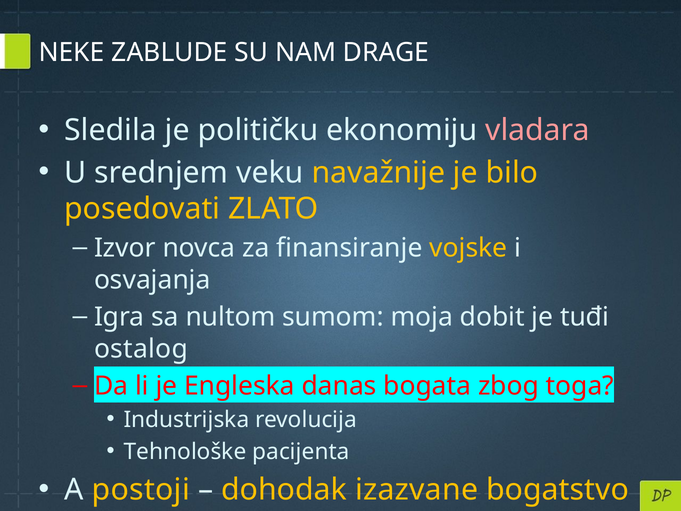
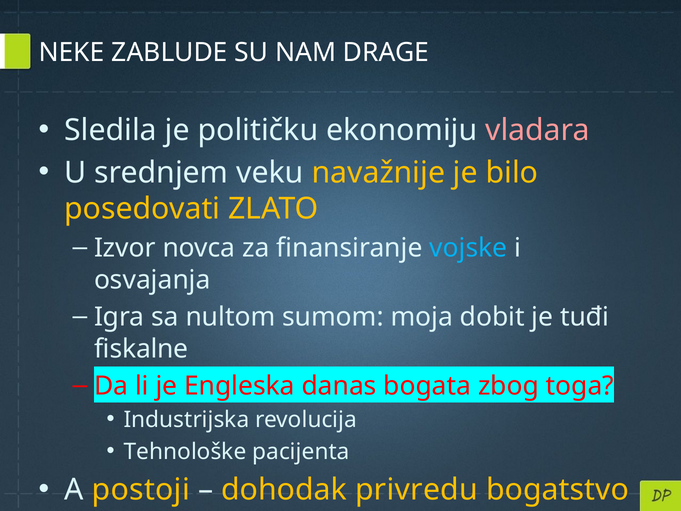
vojske colour: yellow -> light blue (468, 248)
ostalog: ostalog -> fiskalne (141, 349)
izazvane: izazvane -> privredu (417, 490)
